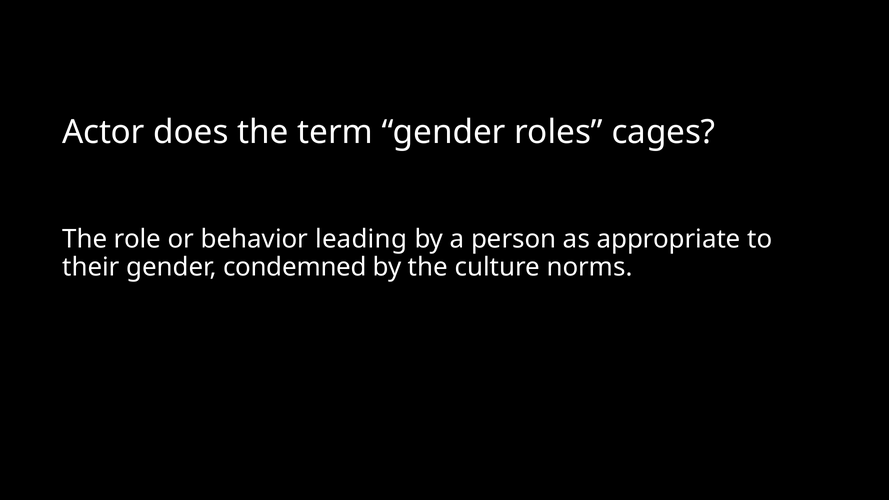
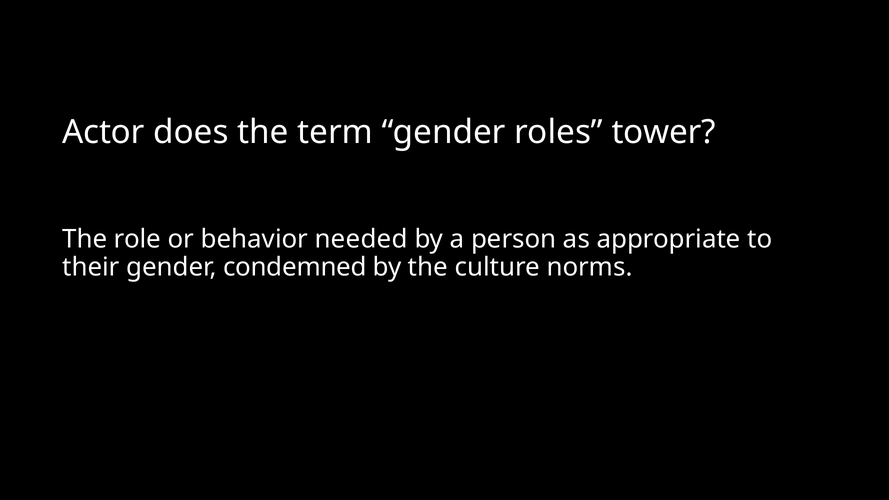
cages: cages -> tower (664, 132)
leading: leading -> needed (361, 239)
